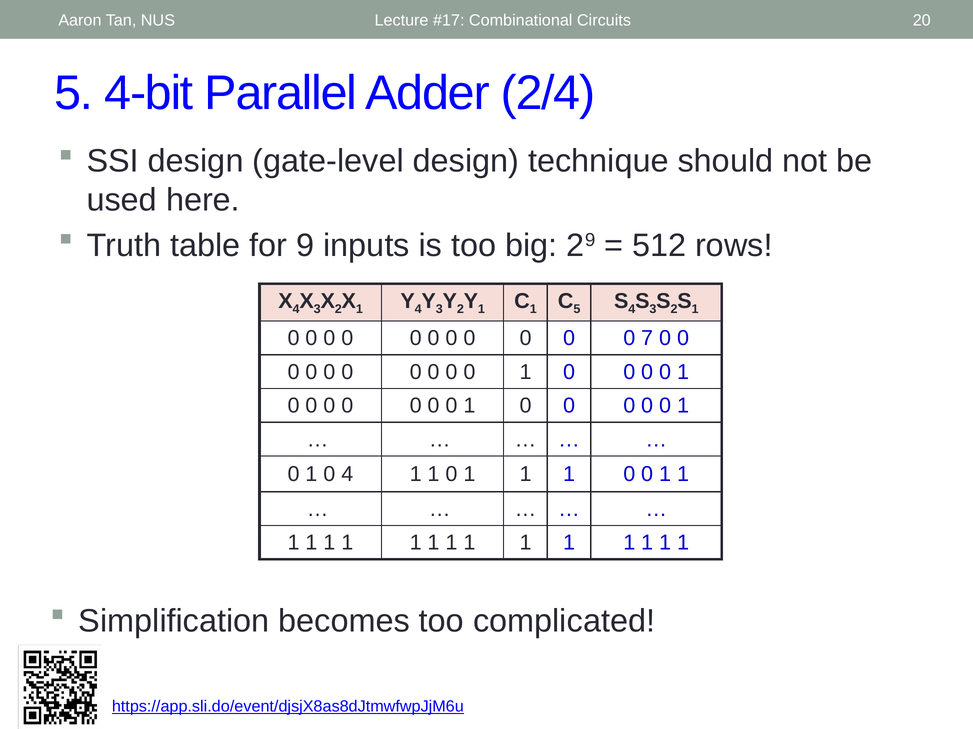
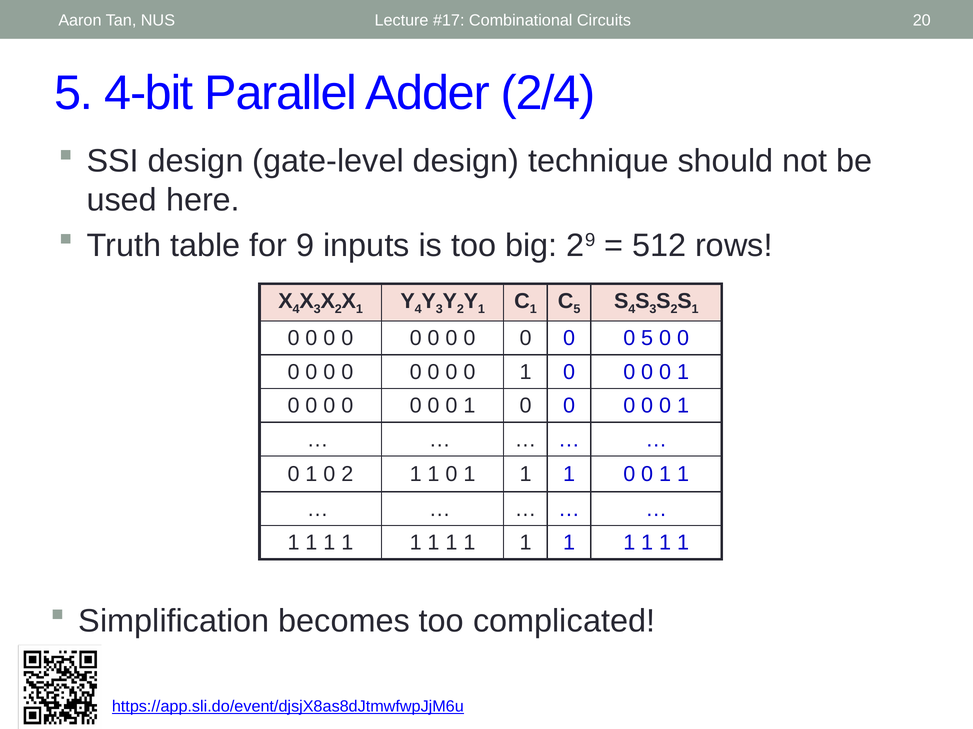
0 7: 7 -> 5 (647, 338)
0 4: 4 -> 2 (347, 475)
